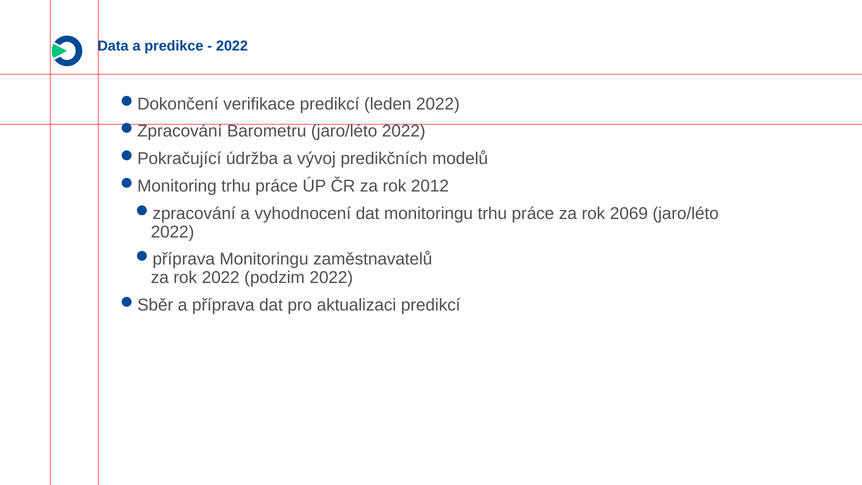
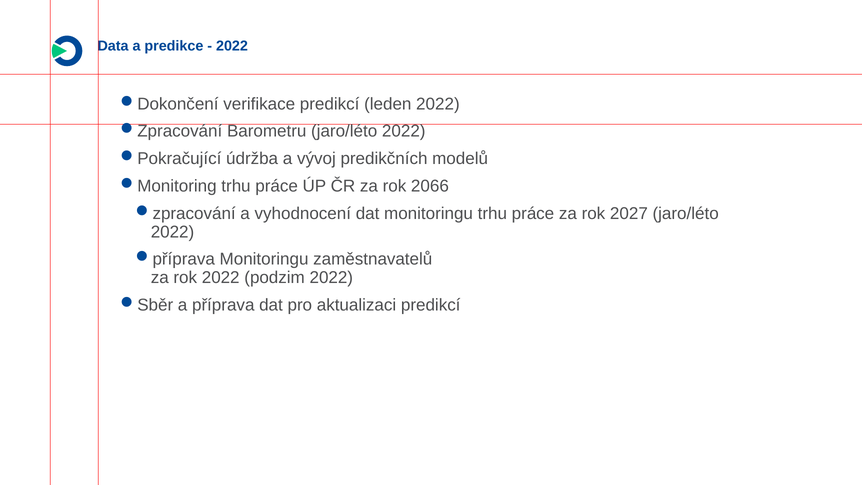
2012: 2012 -> 2066 (430, 186)
2069: 2069 -> 2027 (629, 213)
